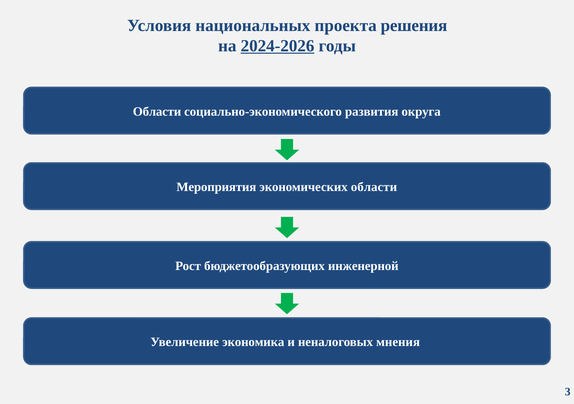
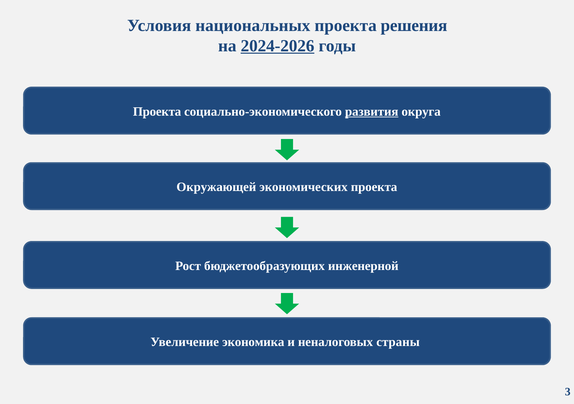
Области: Области -> Проекта (157, 111)
развития underline: none -> present (372, 111)
Мероприятия: Мероприятия -> Окружающей (216, 187)
экономических области: области -> проекта (374, 187)
мнения: мнения -> страны (398, 342)
